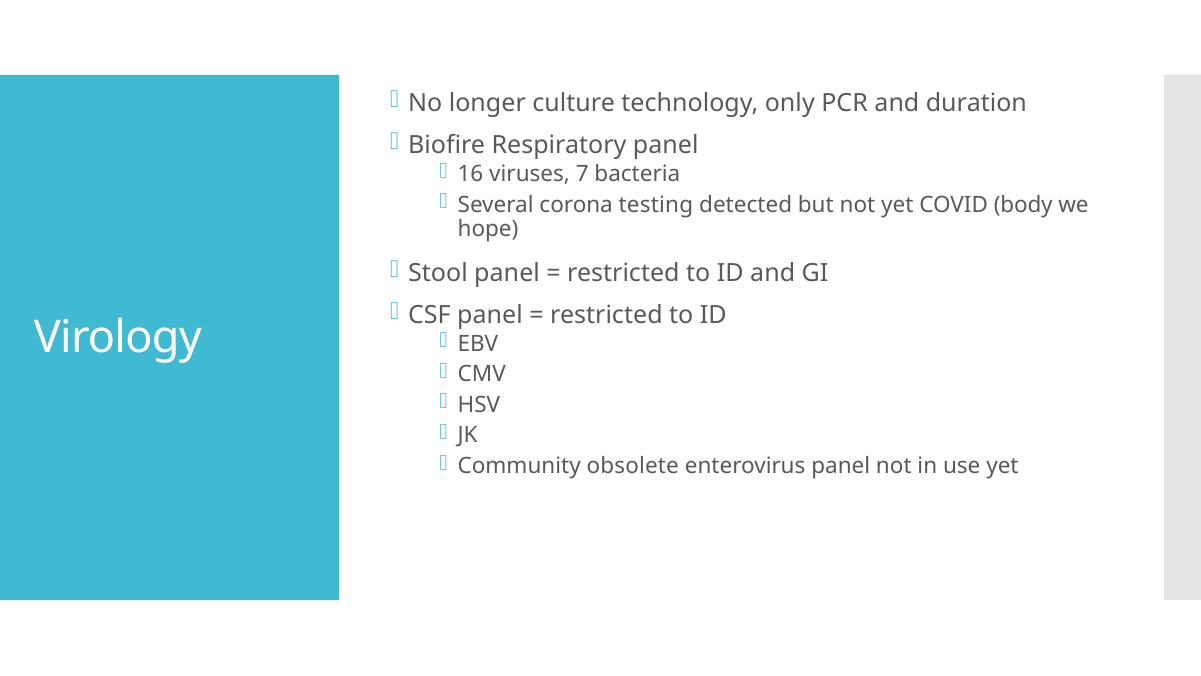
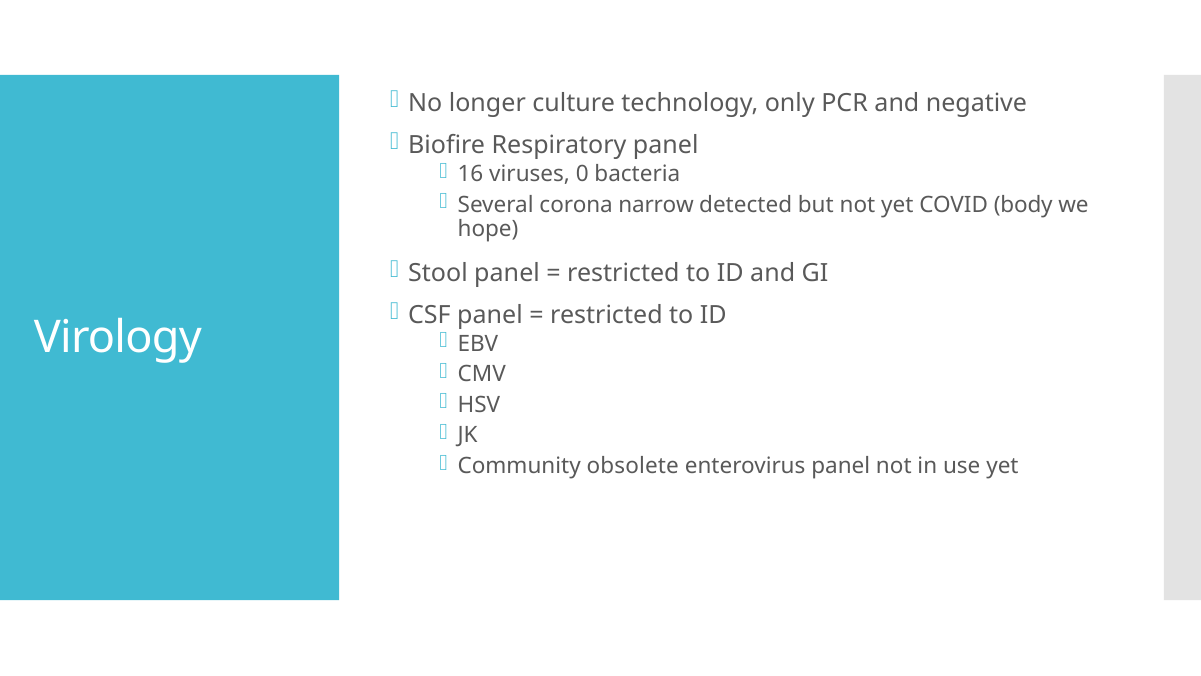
duration: duration -> negative (976, 103)
7: 7 -> 0 (582, 174)
testing: testing -> narrow (656, 204)
